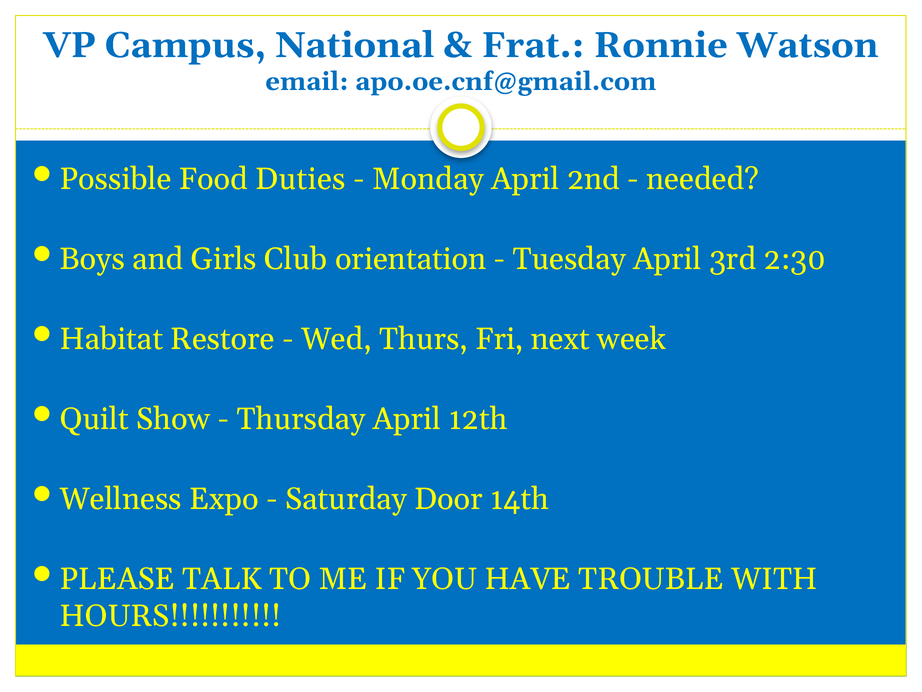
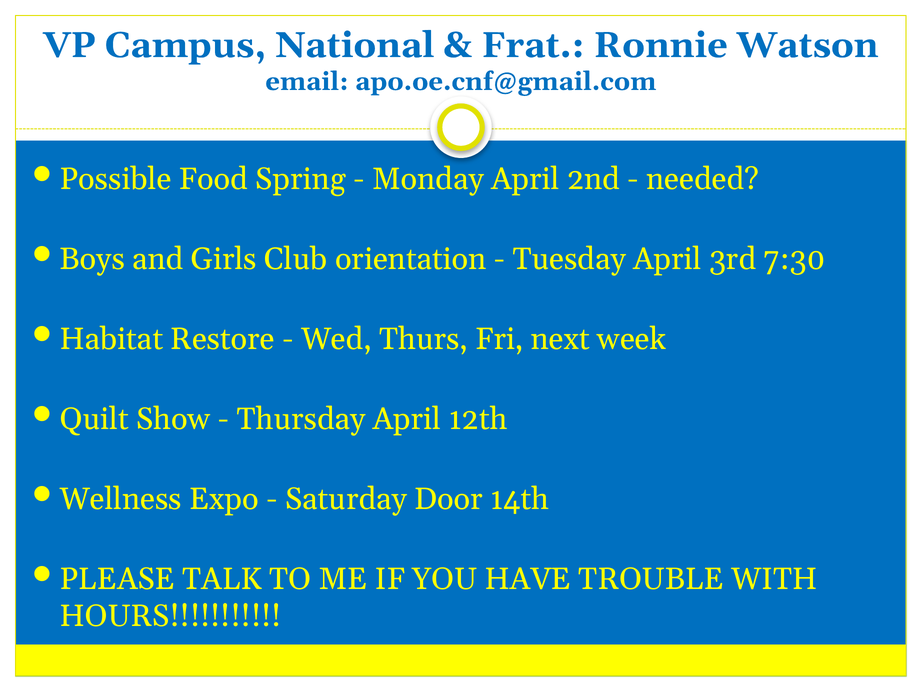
Duties: Duties -> Spring (301, 179)
2:30: 2:30 -> 7:30 (795, 259)
